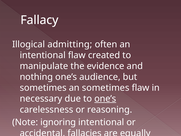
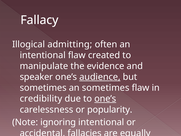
nothing: nothing -> speaker (36, 77)
audience underline: none -> present (100, 77)
necessary: necessary -> credibility (41, 99)
reasoning: reasoning -> popularity (110, 109)
